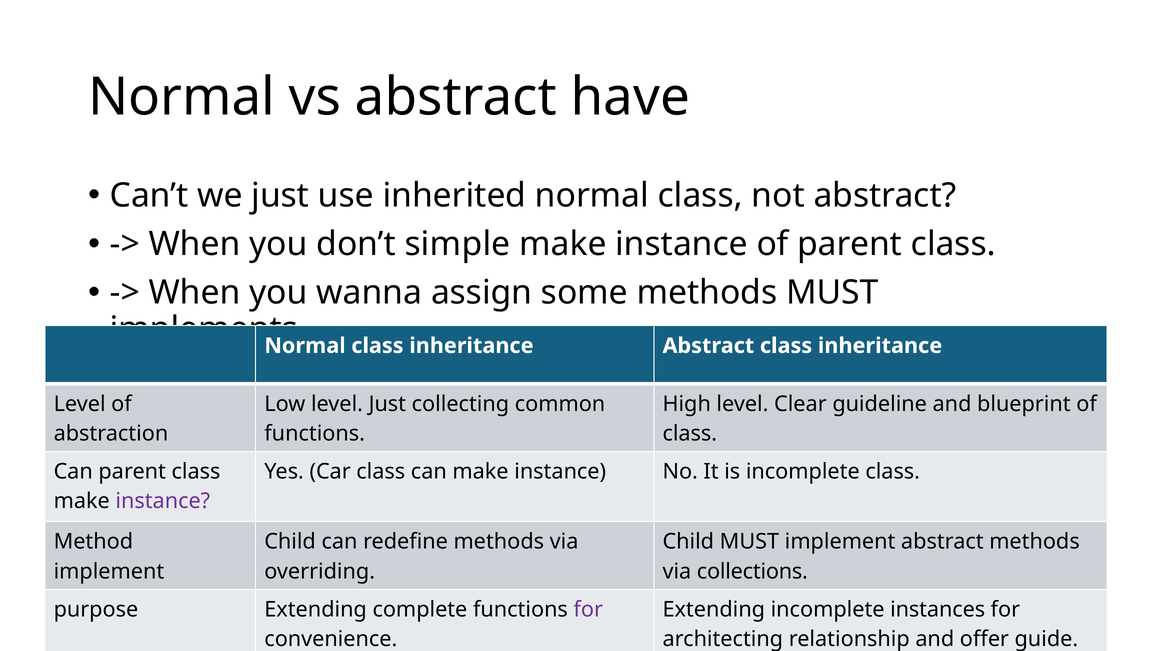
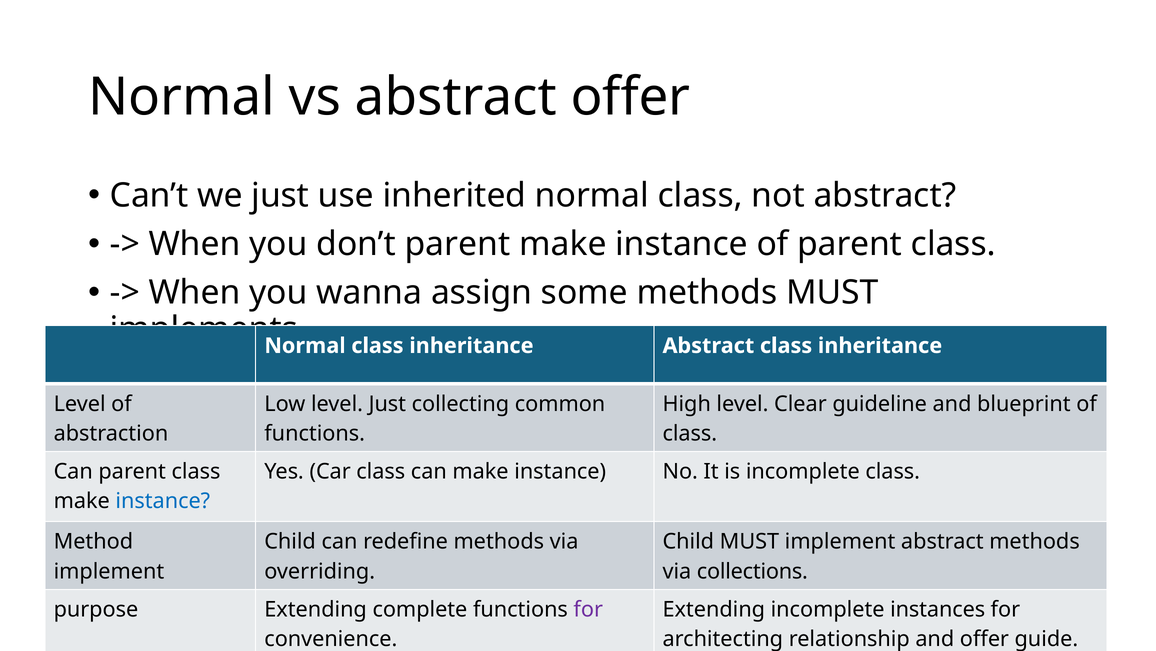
abstract have: have -> offer (630, 97)
don’t simple: simple -> parent (458, 244)
instance colour: purple -> blue (163, 501)
